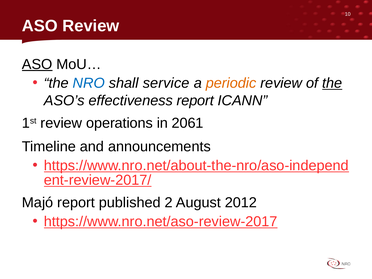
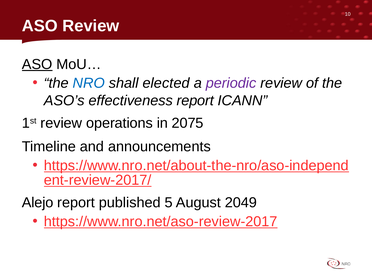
service: service -> elected (166, 83)
periodic colour: orange -> purple (231, 83)
the underline: present -> none (332, 83)
2061: 2061 -> 2075 (188, 123)
Majó: Majó -> Alejo (38, 203)
2: 2 -> 5 (169, 203)
2012: 2012 -> 2049 (241, 203)
